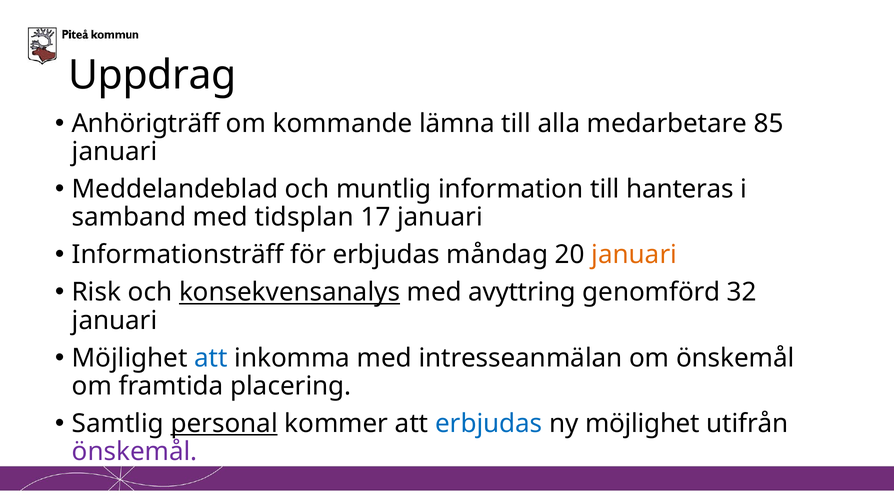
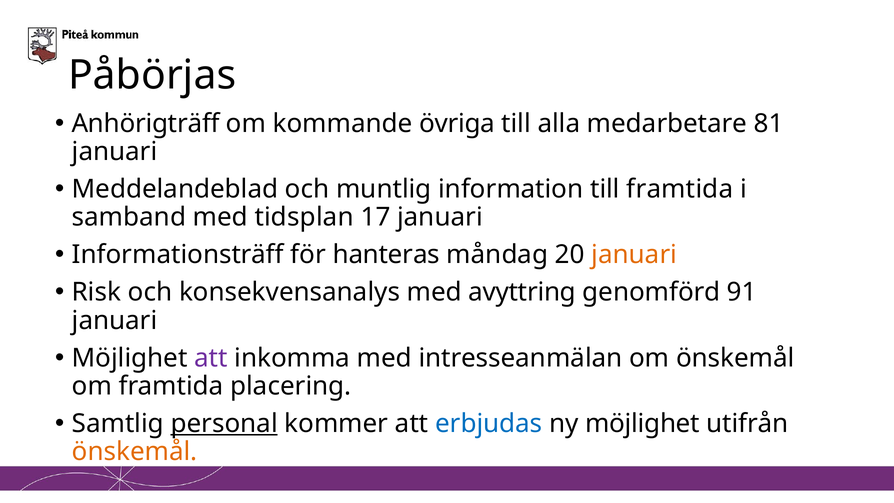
Uppdrag: Uppdrag -> Påbörjas (152, 75)
lämna: lämna -> övriga (457, 123)
85: 85 -> 81 (769, 123)
till hanteras: hanteras -> framtida (680, 189)
för erbjudas: erbjudas -> hanteras (386, 255)
konsekvensanalys underline: present -> none (290, 292)
32: 32 -> 91 (742, 292)
att colour: blue -> purple (211, 358)
önskemål colour: purple -> orange (135, 452)
